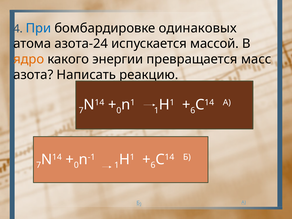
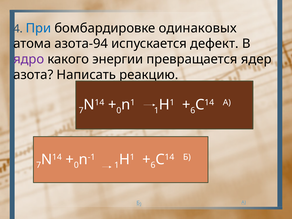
азота-24: азота-24 -> азота-94 (81, 44)
массой: массой -> дефект (214, 44)
ядро colour: orange -> purple (29, 59)
масс: масс -> ядер (256, 59)
